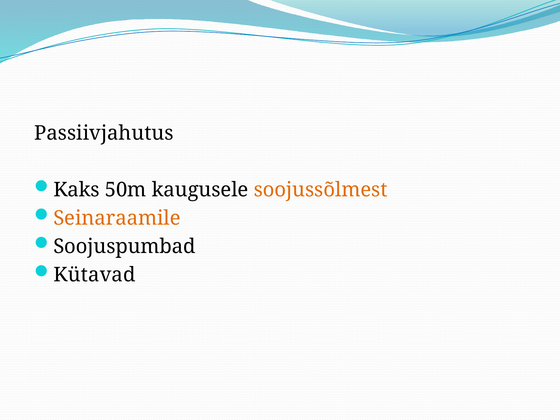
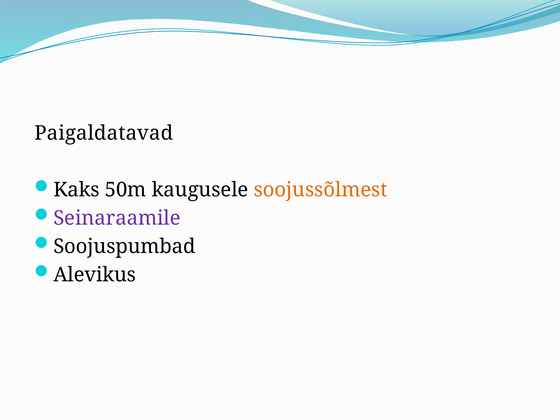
Passiivjahutus: Passiivjahutus -> Paigaldatavad (104, 133)
Seinaraamile colour: orange -> purple (117, 218)
Kütavad: Kütavad -> Alevikus (95, 275)
